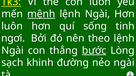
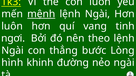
sống: sống -> vang (95, 26)
bước underline: present -> none (94, 51)
sạch: sạch -> hình (12, 63)
